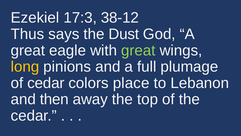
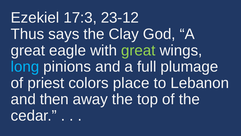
38-12: 38-12 -> 23-12 (120, 18)
Dust: Dust -> Clay (124, 34)
long colour: yellow -> light blue (25, 67)
of cedar: cedar -> priest (46, 83)
